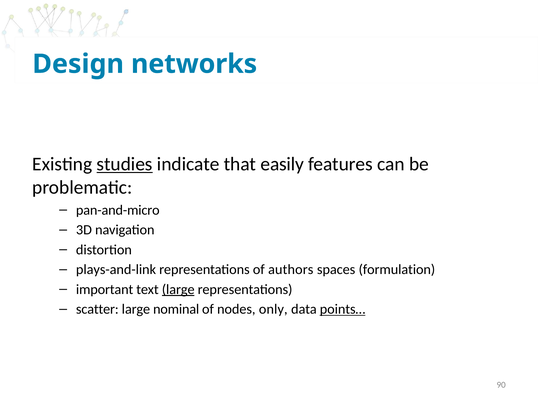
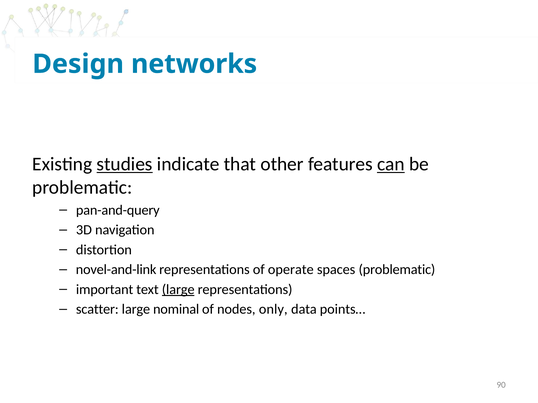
easily: easily -> other (282, 164)
can underline: none -> present (391, 164)
pan-and-micro: pan-and-micro -> pan-and-query (118, 210)
plays-and-link: plays-and-link -> novel-and-link (116, 270)
authors: authors -> operate (291, 270)
spaces formulation: formulation -> problematic (397, 270)
points… underline: present -> none (343, 310)
